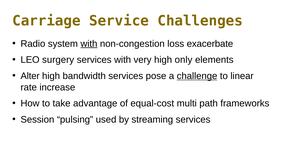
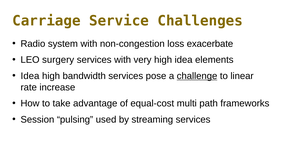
with underline: present -> none (89, 44)
high only: only -> idea (184, 60)
Alter: Alter -> Idea (30, 76)
